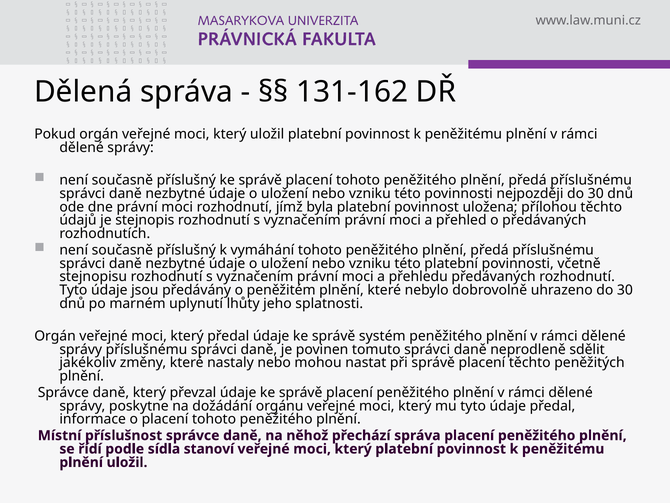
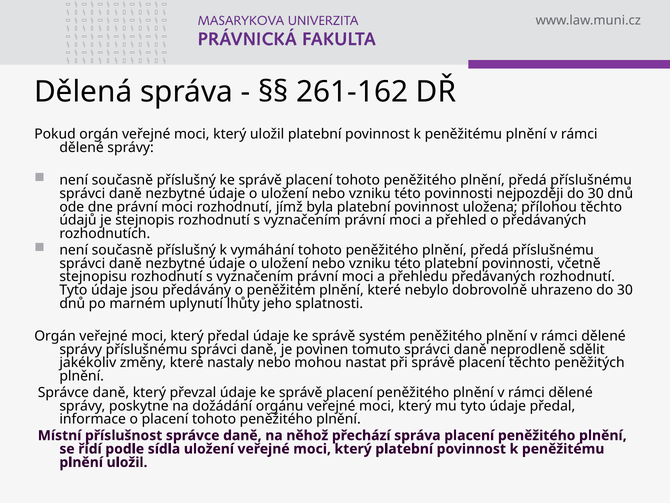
131-162: 131-162 -> 261-162 (352, 92)
sídla stanoví: stanoví -> uložení (209, 449)
